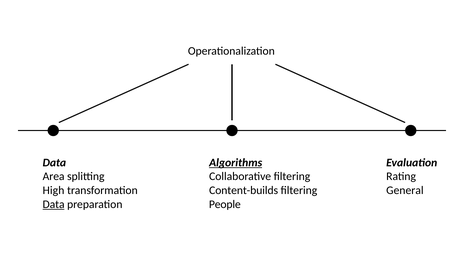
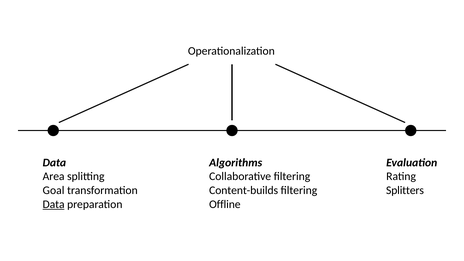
Algorithms underline: present -> none (236, 163)
High: High -> Goal (54, 190)
General: General -> Splitters (405, 190)
People: People -> Offline (225, 204)
